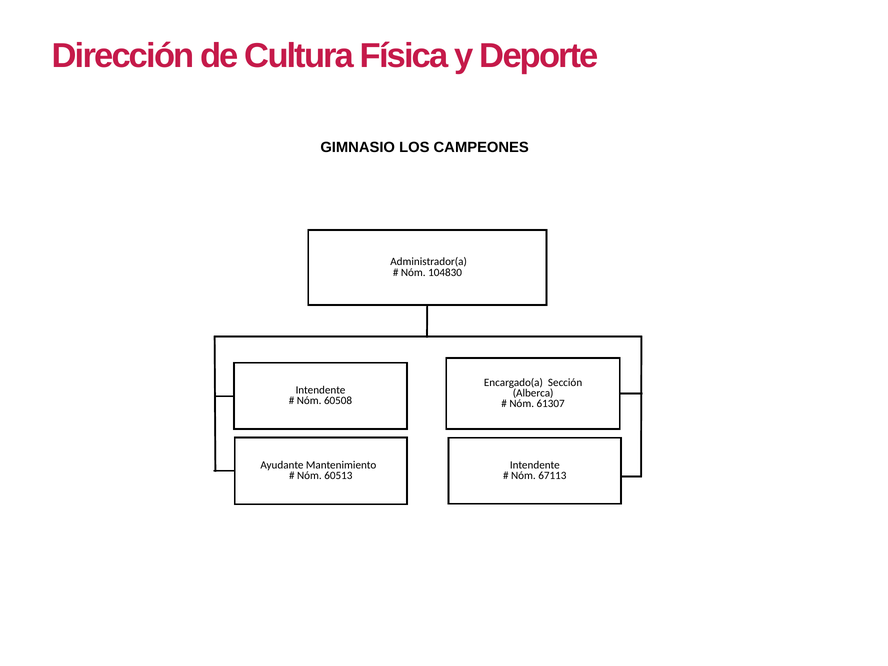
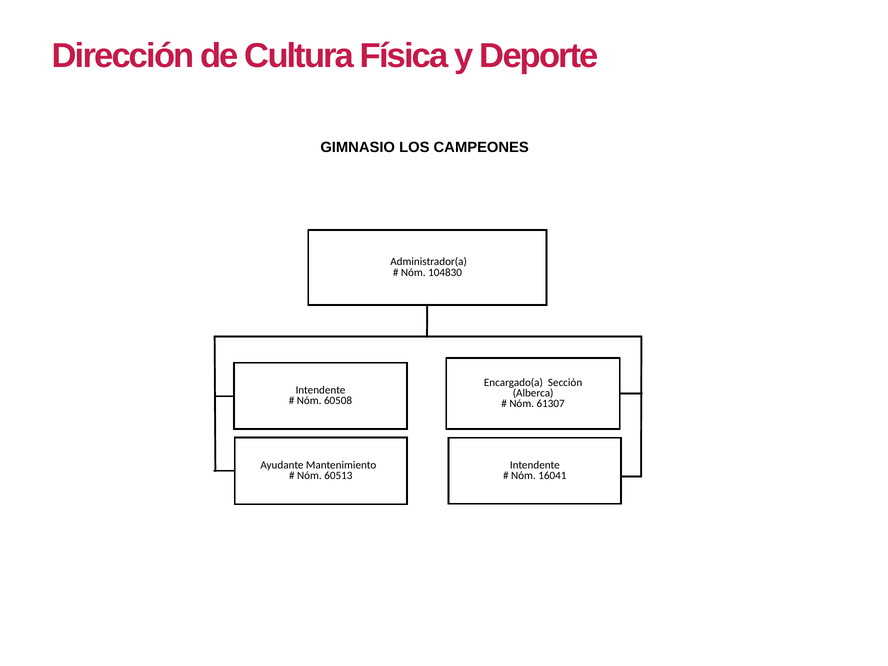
67113: 67113 -> 16041 (552, 476)
